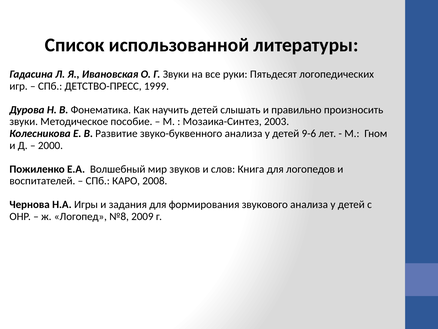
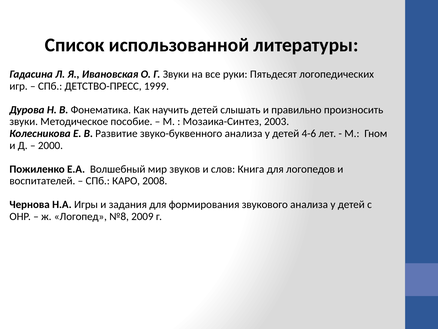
9-6: 9-6 -> 4-6 (309, 133)
